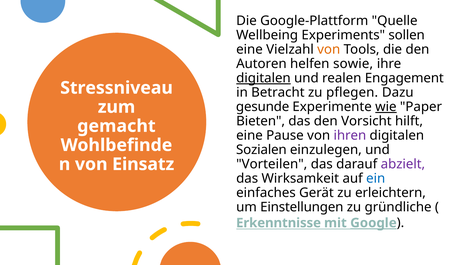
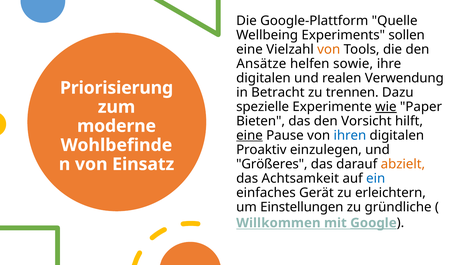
Autoren: Autoren -> Ansätze (261, 64)
digitalen underline: present -> none (263, 78)
Engagement: Engagement -> Verwendung (404, 78)
Stressniveau: Stressniveau -> Priorisierung (117, 88)
pflegen: pflegen -> trennen (352, 93)
gesunde: gesunde -> spezielle (263, 107)
gemacht: gemacht -> moderne (117, 126)
eine underline: none -> present (249, 136)
ihren colour: purple -> blue (350, 136)
Sozialen: Sozialen -> Proaktiv (261, 150)
Vorteilen: Vorteilen -> Größeres (272, 164)
abzielt colour: purple -> orange (403, 164)
Wirksamkeit: Wirksamkeit -> Achtsamkeit (300, 179)
Erkenntnisse: Erkenntnisse -> Willkommen (278, 223)
